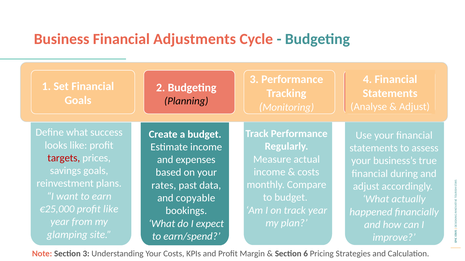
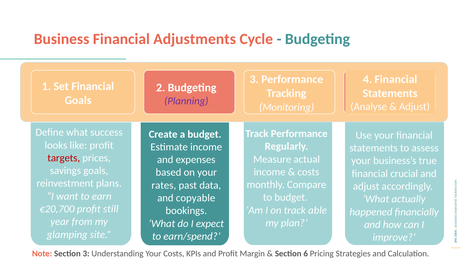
Planning colour: black -> purple (186, 101)
during: during -> crucial (404, 174)
€25,000: €25,000 -> €20,700 (57, 209)
profit like: like -> still (111, 209)
track year: year -> able (318, 211)
